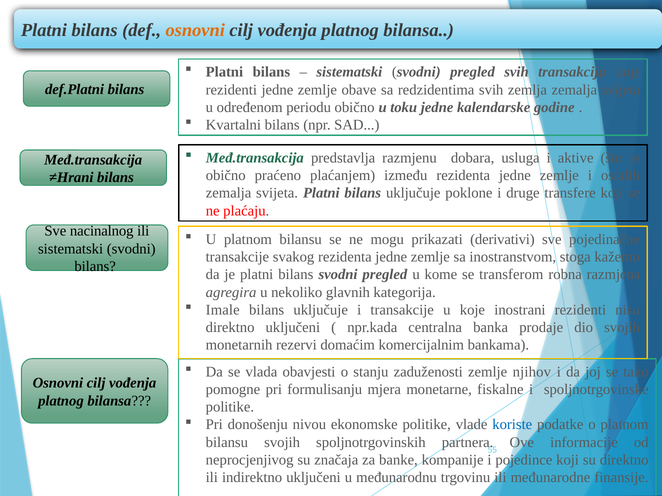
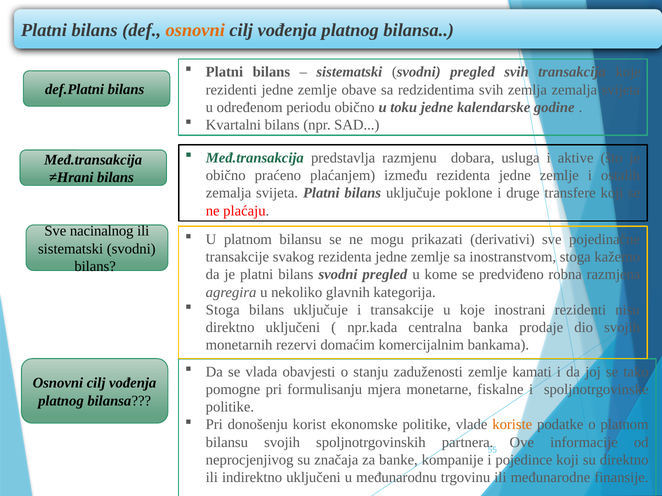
transferom: transferom -> predviđeno (511, 275)
Imale: Imale -> Stoga (223, 310)
njihov: njihov -> kamati (532, 372)
nivou: nivou -> korist (309, 425)
koriste colour: blue -> orange (512, 425)
